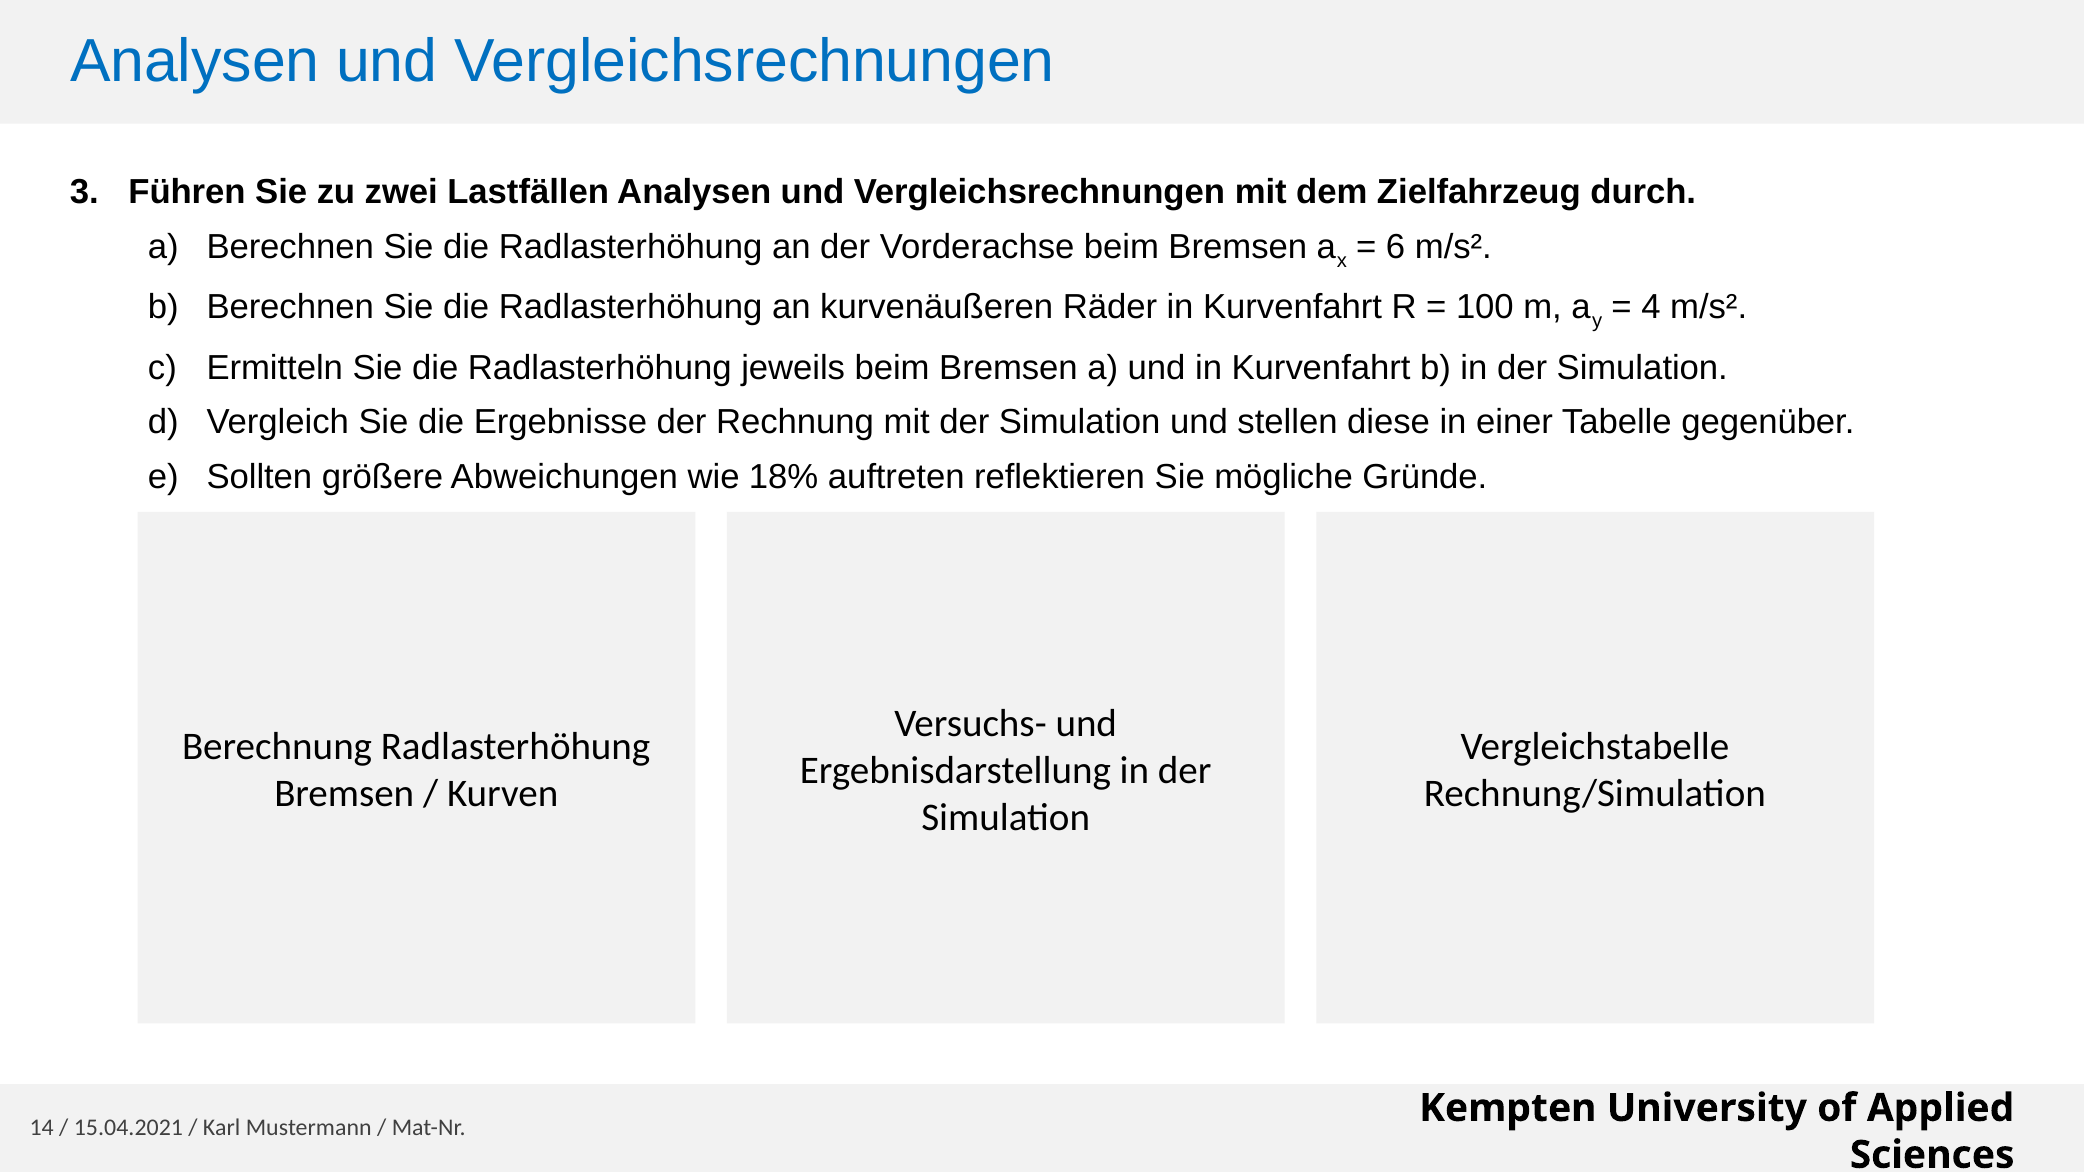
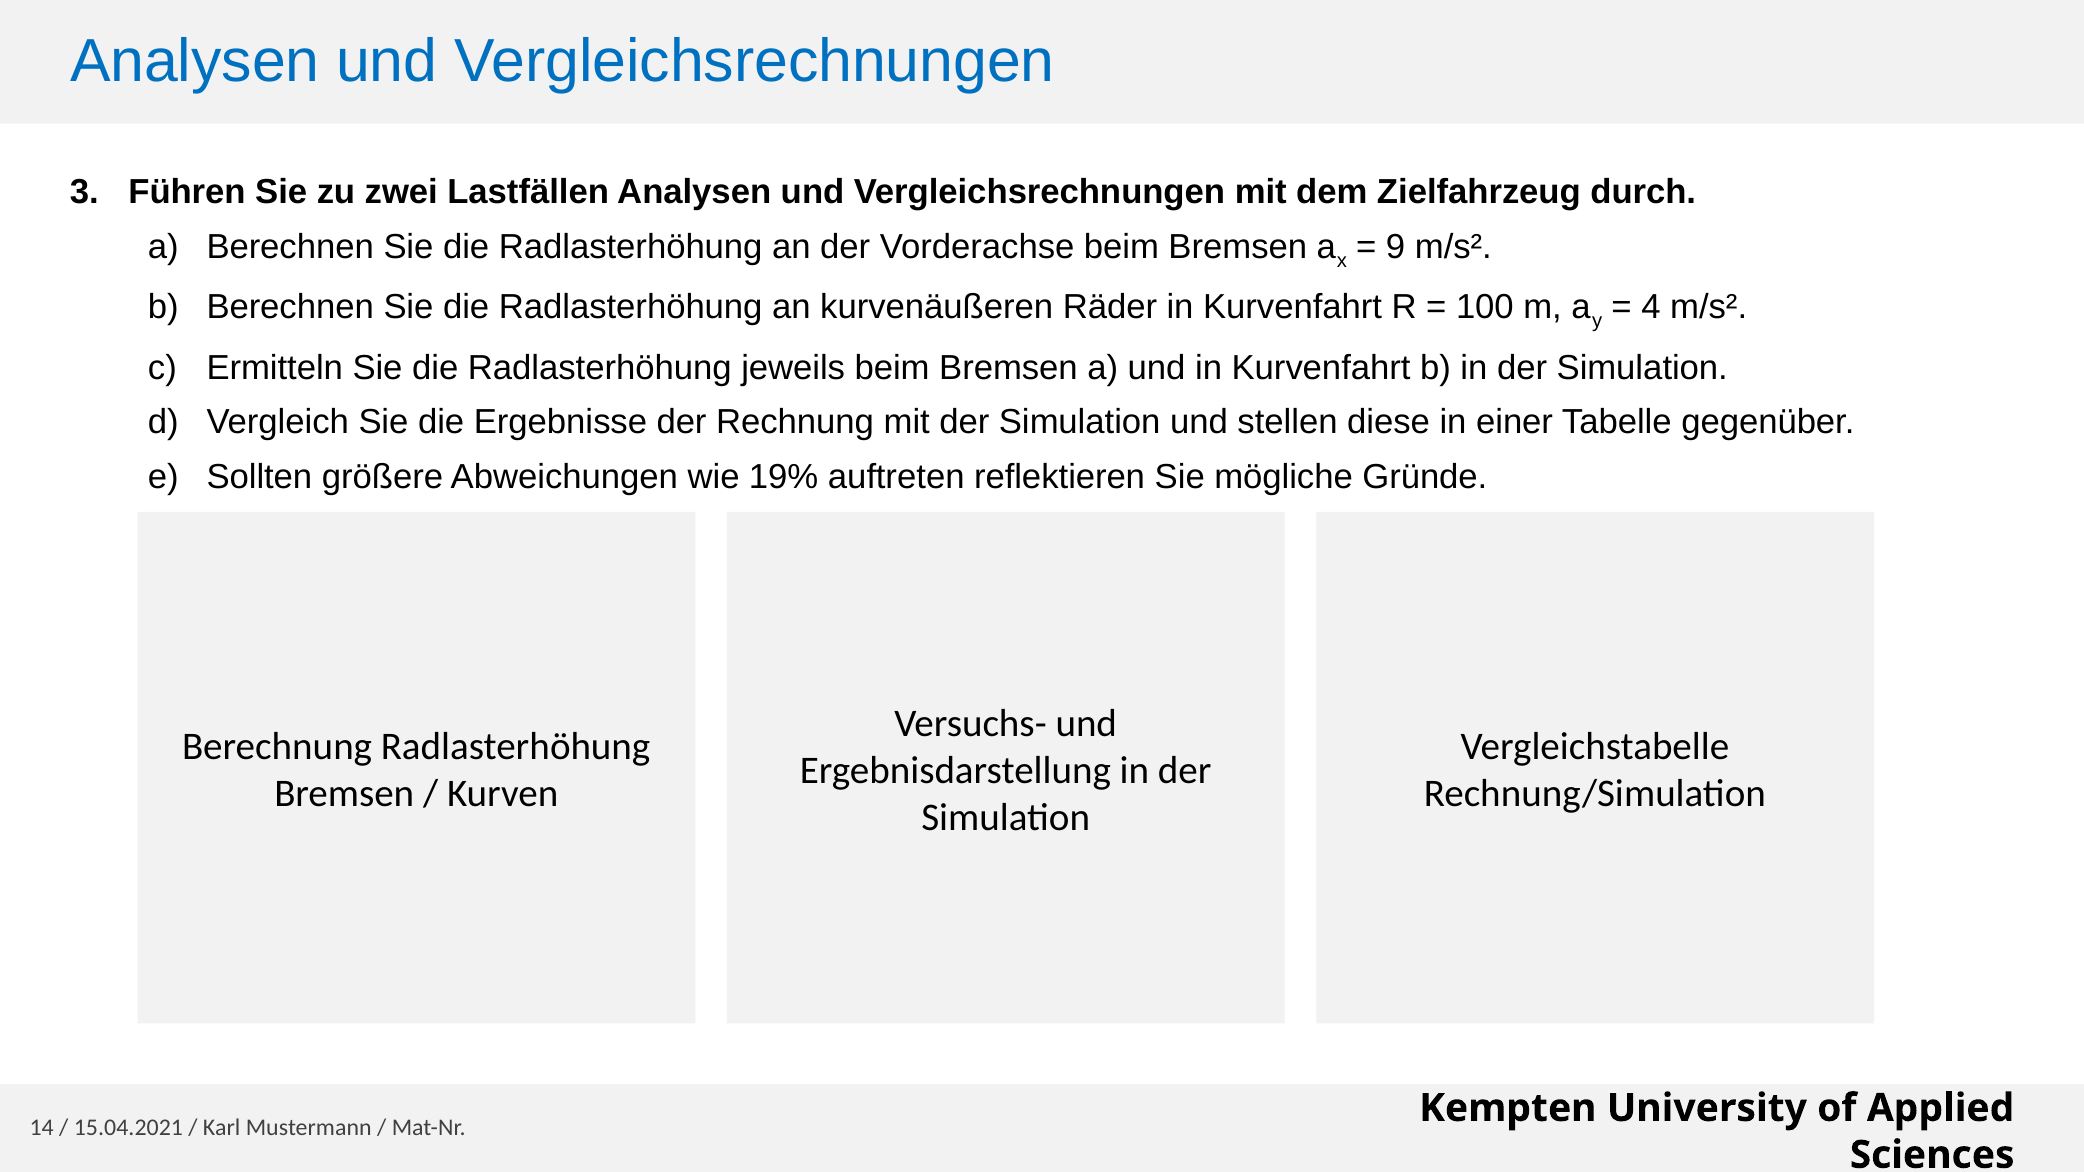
6: 6 -> 9 (1396, 247)
18%: 18% -> 19% (784, 477)
